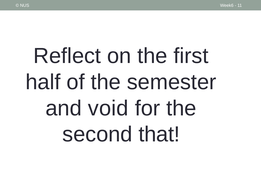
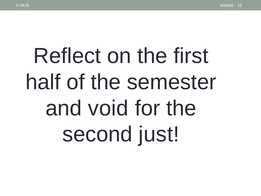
that: that -> just (159, 134)
